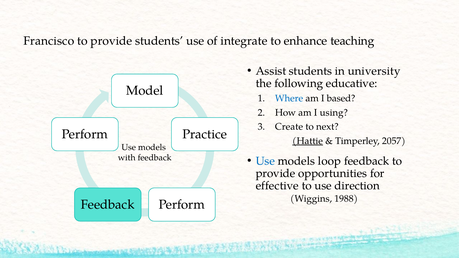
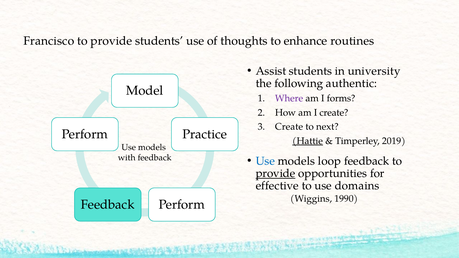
integrate: integrate -> thoughts (244, 41)
teaching: teaching -> routines (352, 41)
educative: educative -> authentic (352, 83)
Where colour: blue -> purple (289, 99)
based: based -> forms (341, 99)
I using: using -> create (334, 113)
2057: 2057 -> 2019 (394, 141)
provide underline: none -> present (276, 173)
direction: direction -> domains (357, 186)
1988: 1988 -> 1990 (346, 199)
